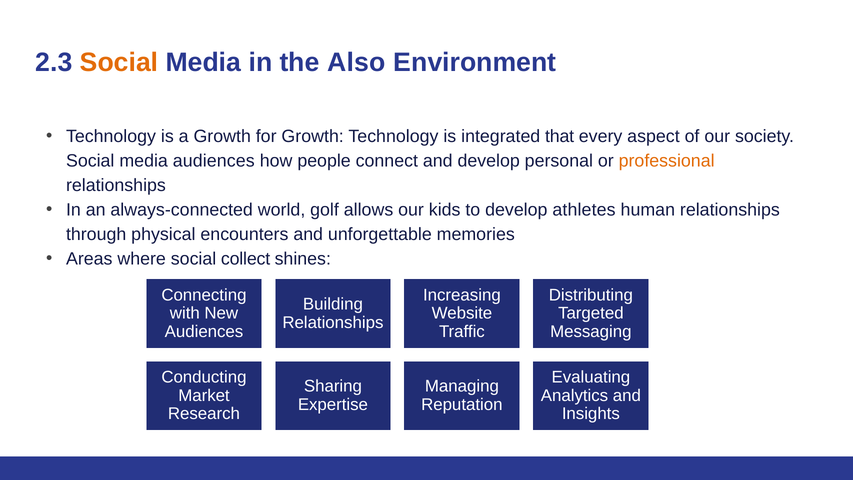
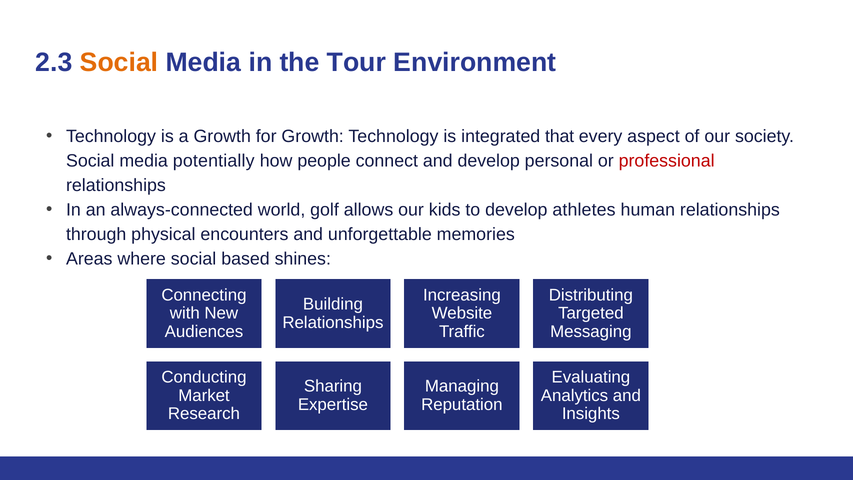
Also: Also -> Tour (357, 63)
media audiences: audiences -> potentially (214, 161)
professional colour: orange -> red (667, 161)
collect: collect -> based (245, 259)
